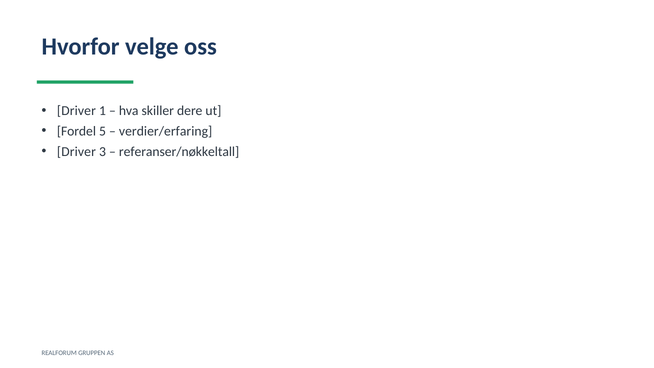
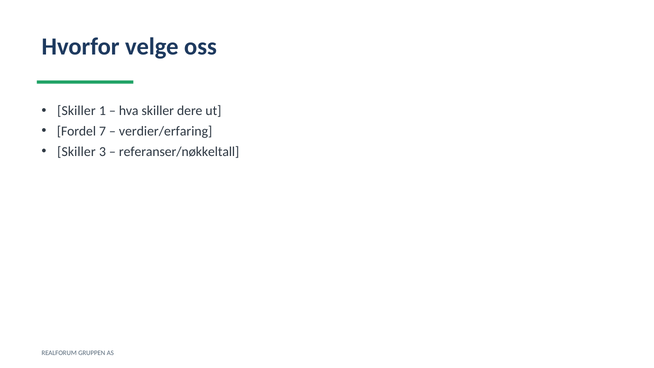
Driver: Driver -> Skiller (76, 111)
5: 5 -> 7 (103, 131)
Driver: Driver -> Skiller (76, 152)
